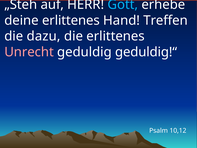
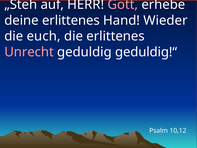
Gott colour: light blue -> pink (123, 5)
Treffen: Treffen -> Wieder (165, 20)
dazu: dazu -> euch (44, 36)
